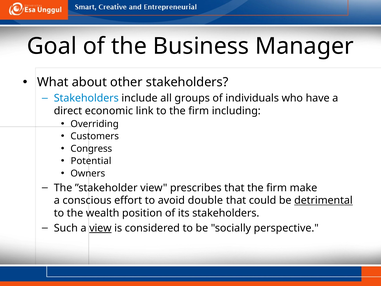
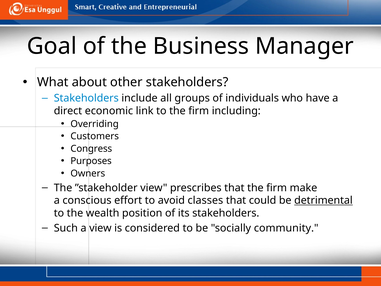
Potential: Potential -> Purposes (91, 161)
double: double -> classes (205, 200)
view underline: present -> none (100, 228)
perspective: perspective -> community (286, 228)
